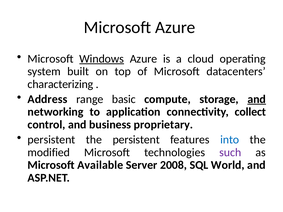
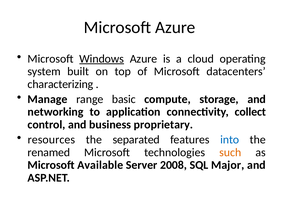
Address: Address -> Manage (47, 99)
and underline: present -> none (257, 99)
persistent: persistent -> resources (51, 140)
the persistent: persistent -> separated (136, 140)
modified: modified -> renamed (49, 153)
such colour: purple -> orange (230, 153)
World: World -> Major (228, 165)
